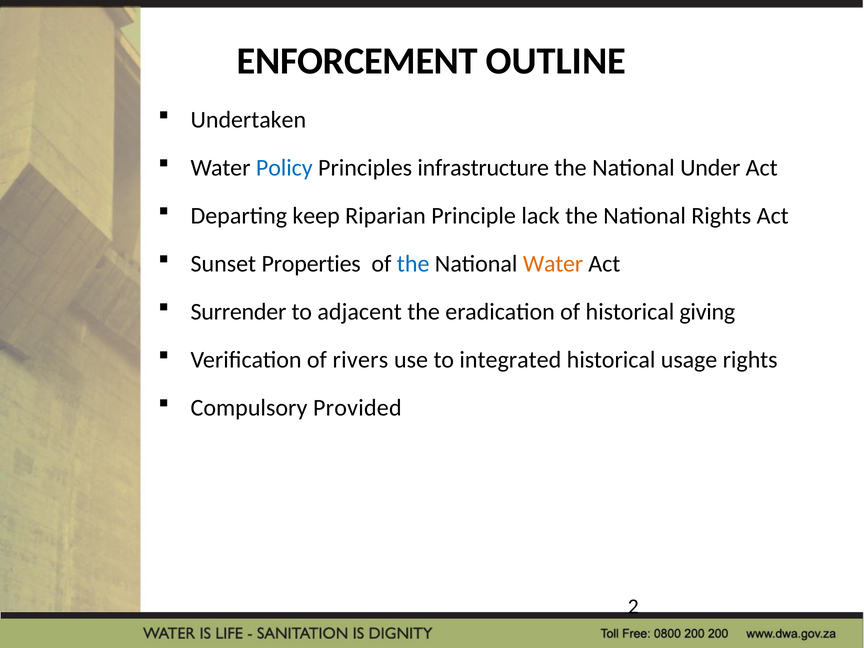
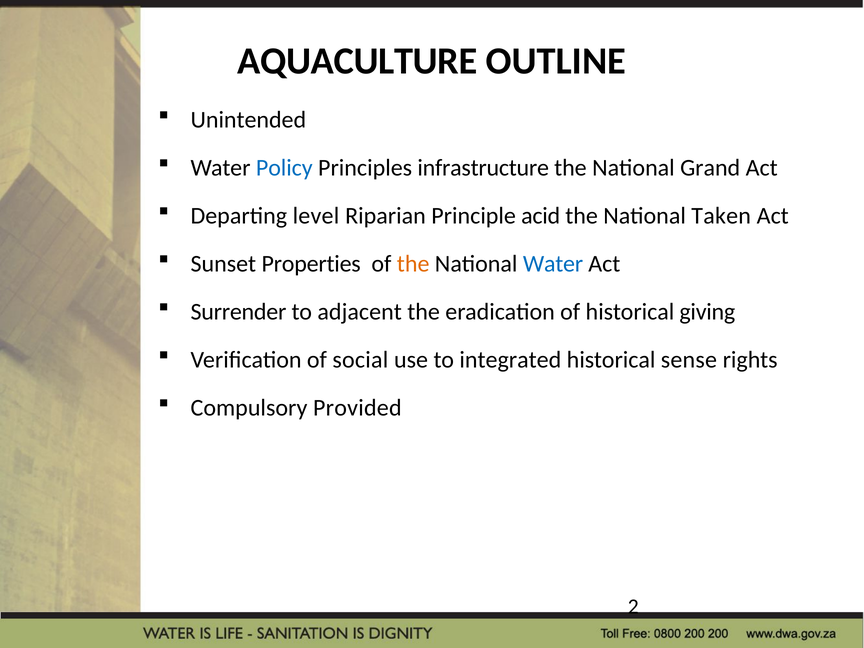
ENFORCEMENT: ENFORCEMENT -> AQUACULTURE (357, 61)
Undertaken: Undertaken -> Unintended (248, 120)
Under: Under -> Grand (710, 168)
keep: keep -> level (316, 216)
lack: lack -> acid (541, 216)
National Rights: Rights -> Taken (721, 216)
the colour: blue -> orange (413, 264)
Water colour: orange -> blue (553, 264)
rivers: rivers -> social (360, 360)
usage: usage -> sense (689, 360)
